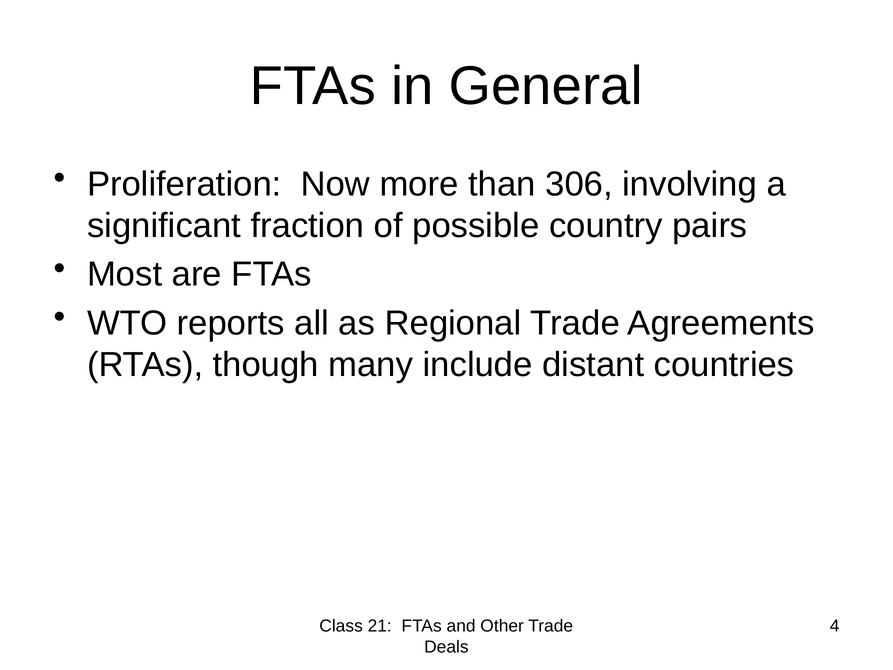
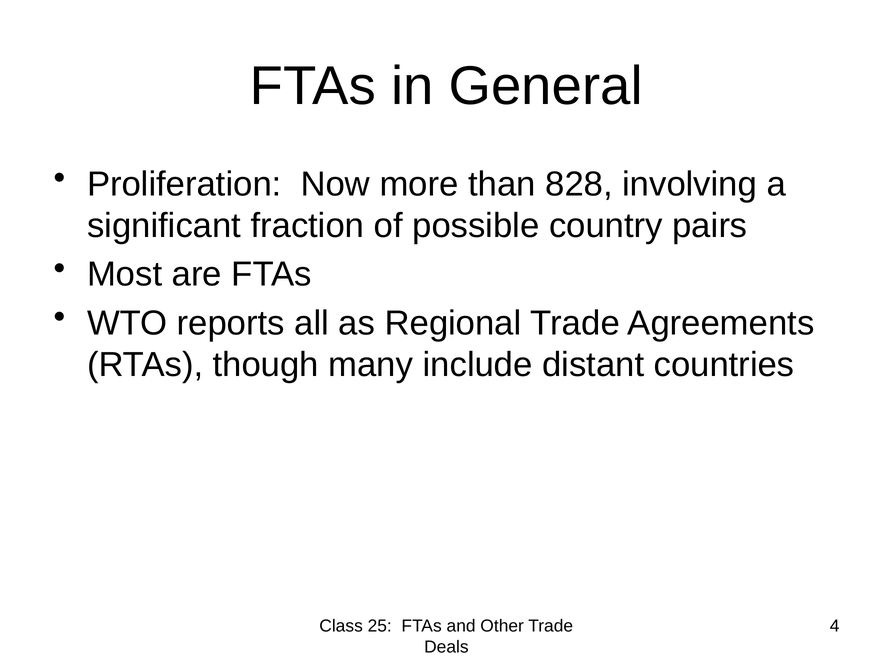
306: 306 -> 828 (579, 184)
21: 21 -> 25 (380, 626)
